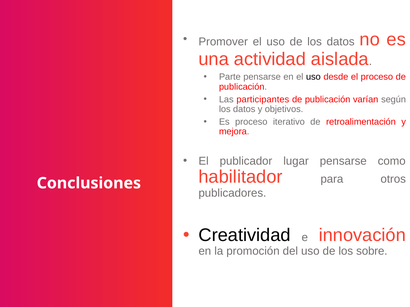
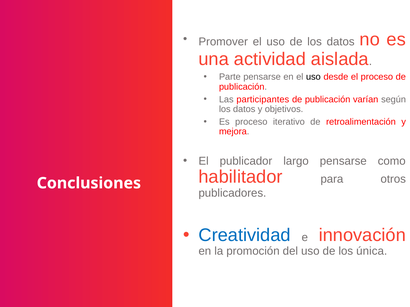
lugar: lugar -> largo (296, 161)
Creatividad colour: black -> blue (245, 235)
sobre: sobre -> única (372, 251)
